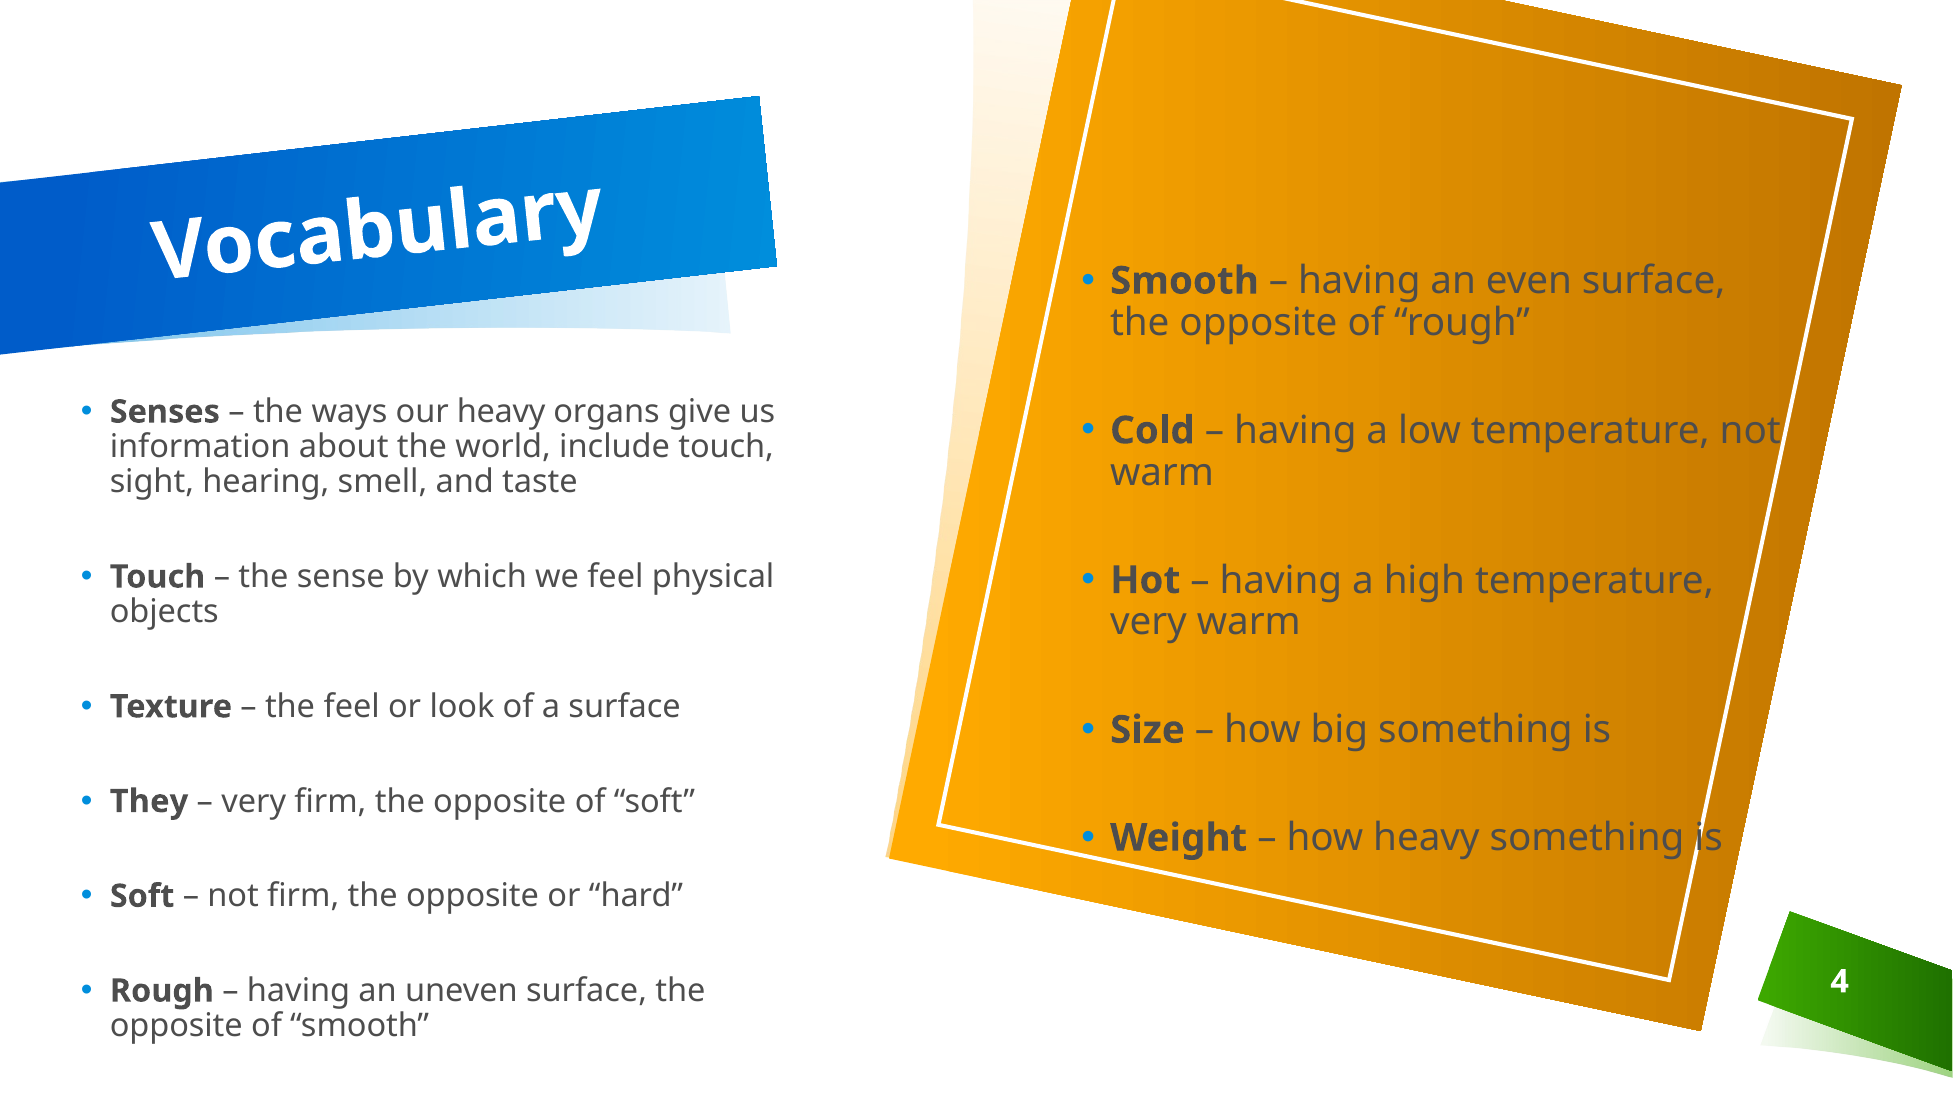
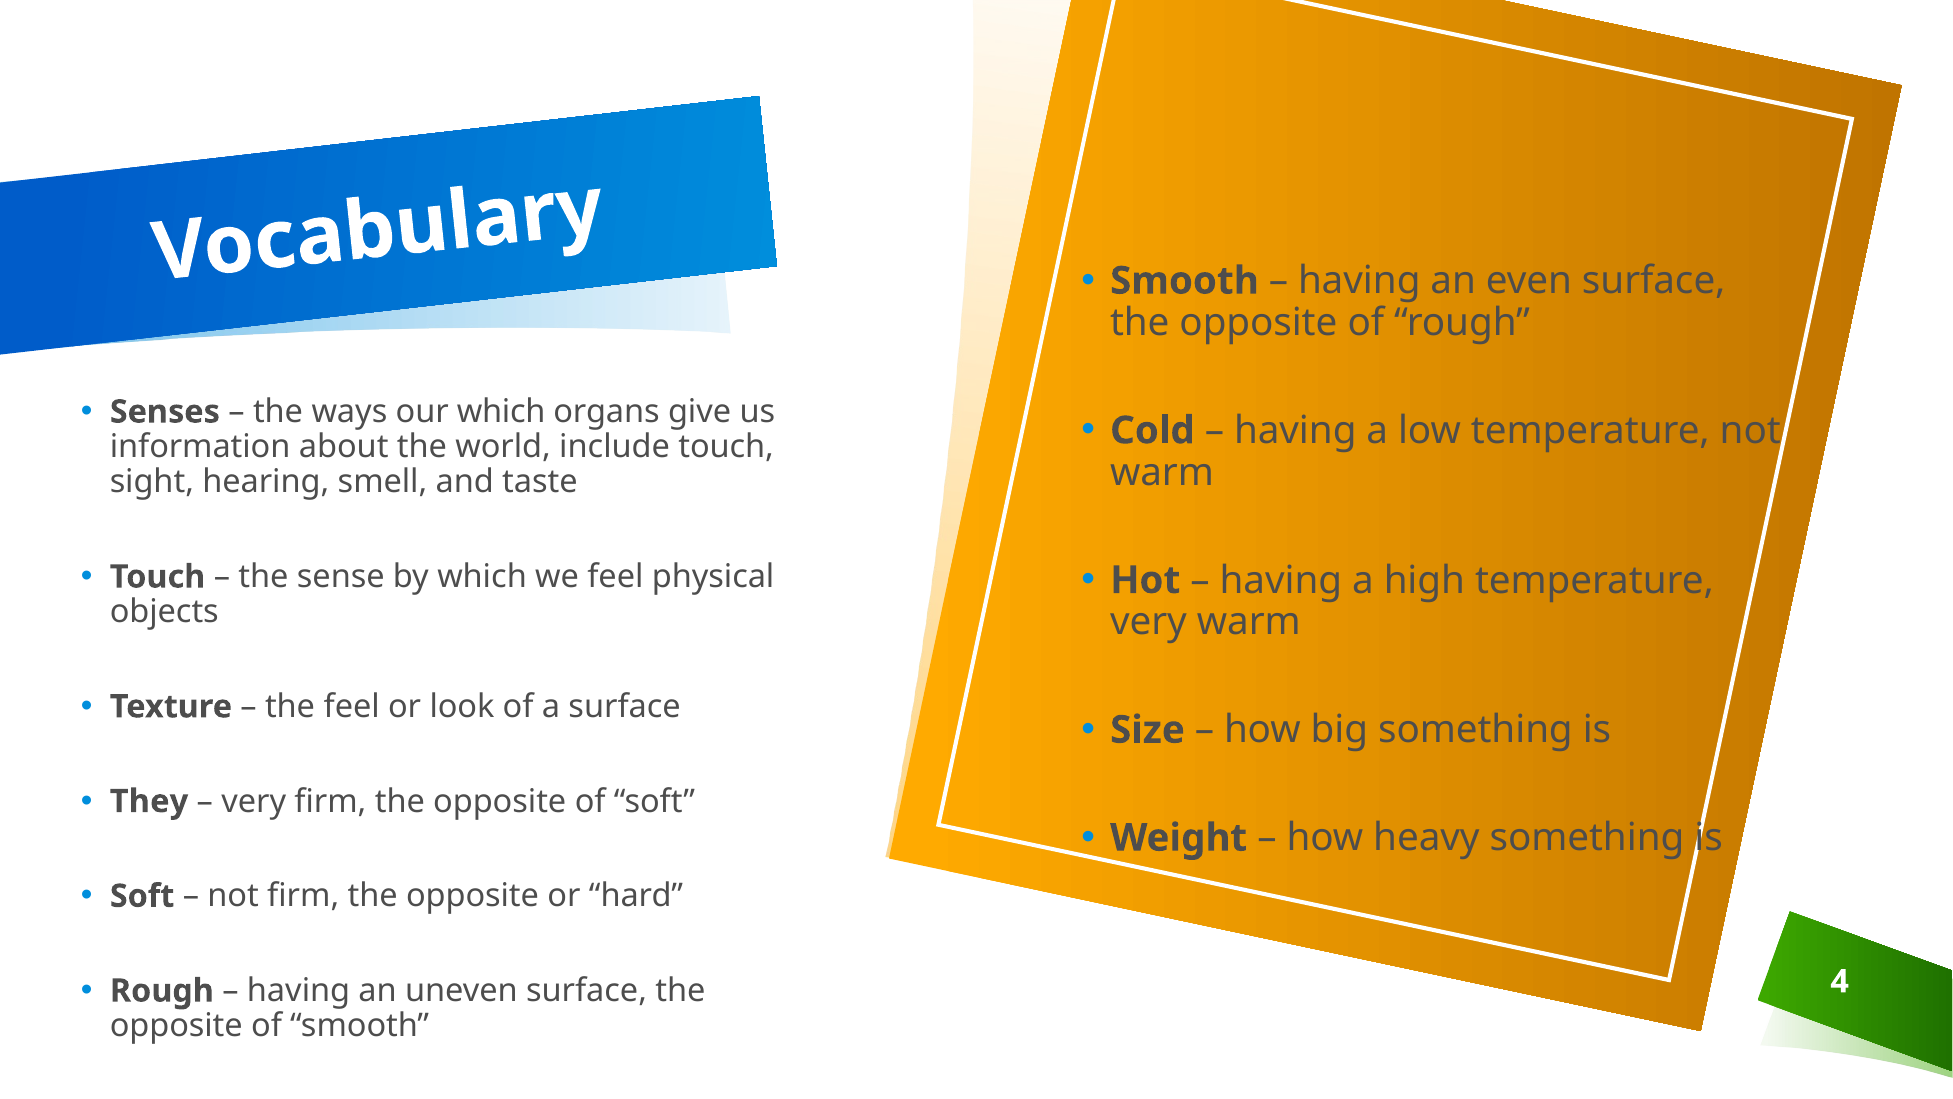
our heavy: heavy -> which (501, 412)
